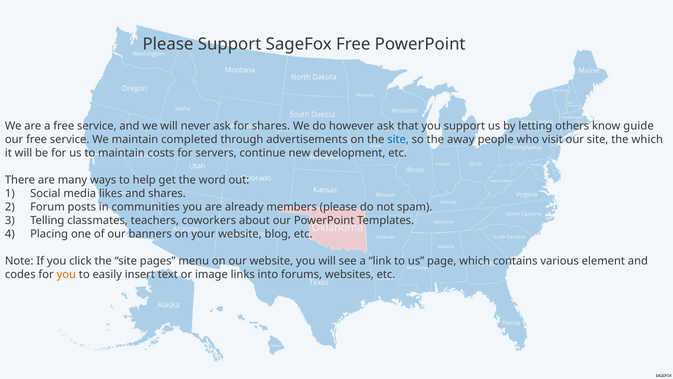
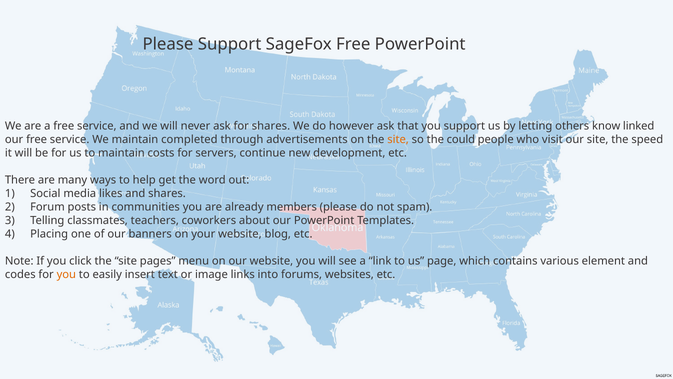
guide: guide -> linked (639, 126)
site colour: blue -> orange (398, 140)
away: away -> could (461, 140)
the which: which -> speed (647, 140)
